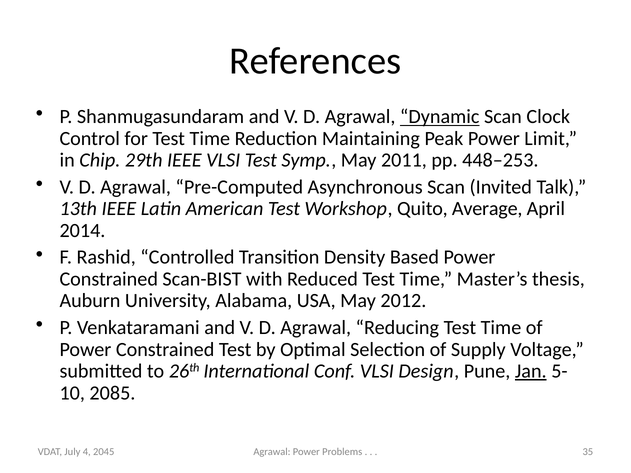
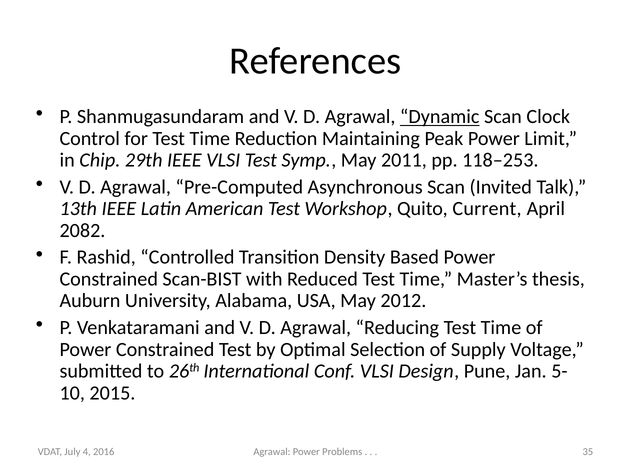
448–253: 448–253 -> 118–253 (500, 160)
Average: Average -> Current (487, 209)
2014: 2014 -> 2082 (82, 231)
Jan underline: present -> none (531, 371)
2085: 2085 -> 2015 (112, 393)
2045: 2045 -> 2016 (104, 452)
